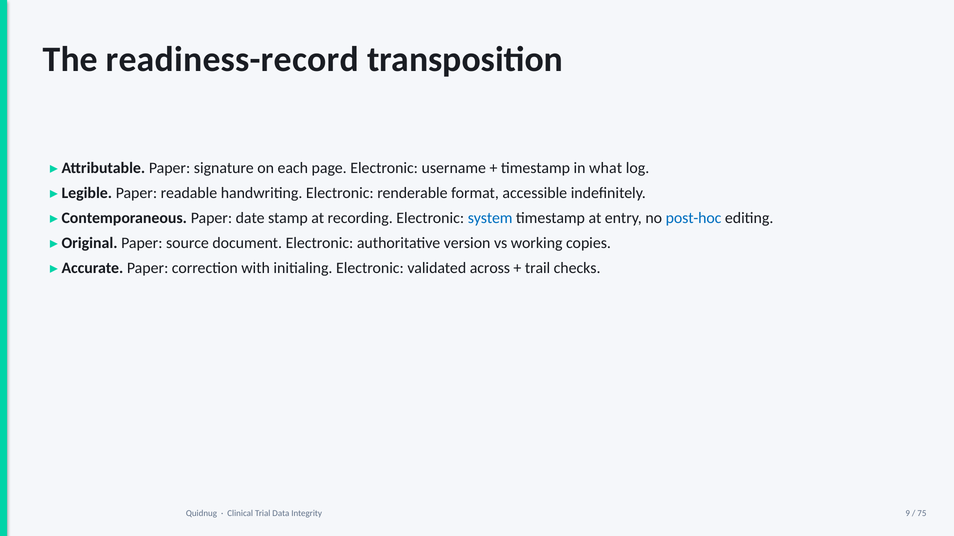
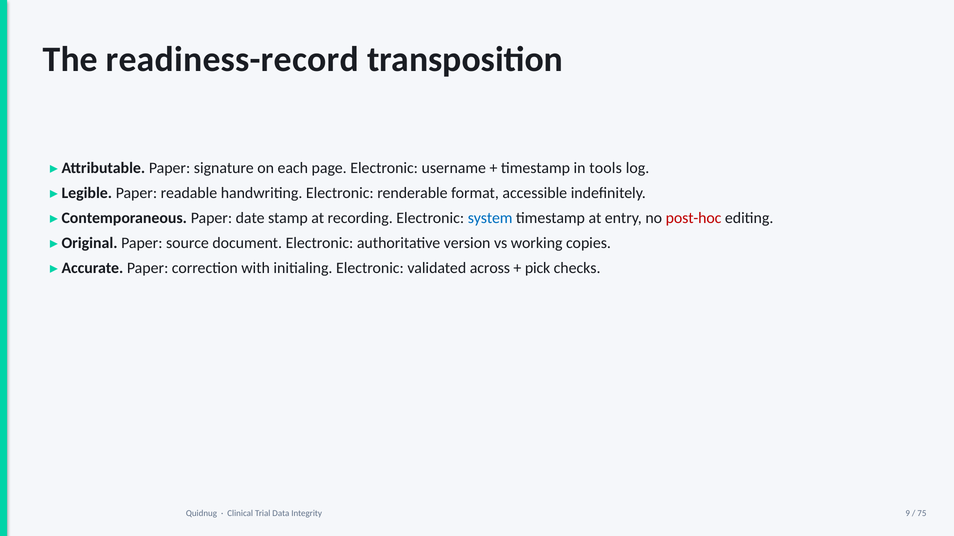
what: what -> tools (606, 168)
post-hoc colour: blue -> red (694, 218)
trail: trail -> pick (538, 268)
